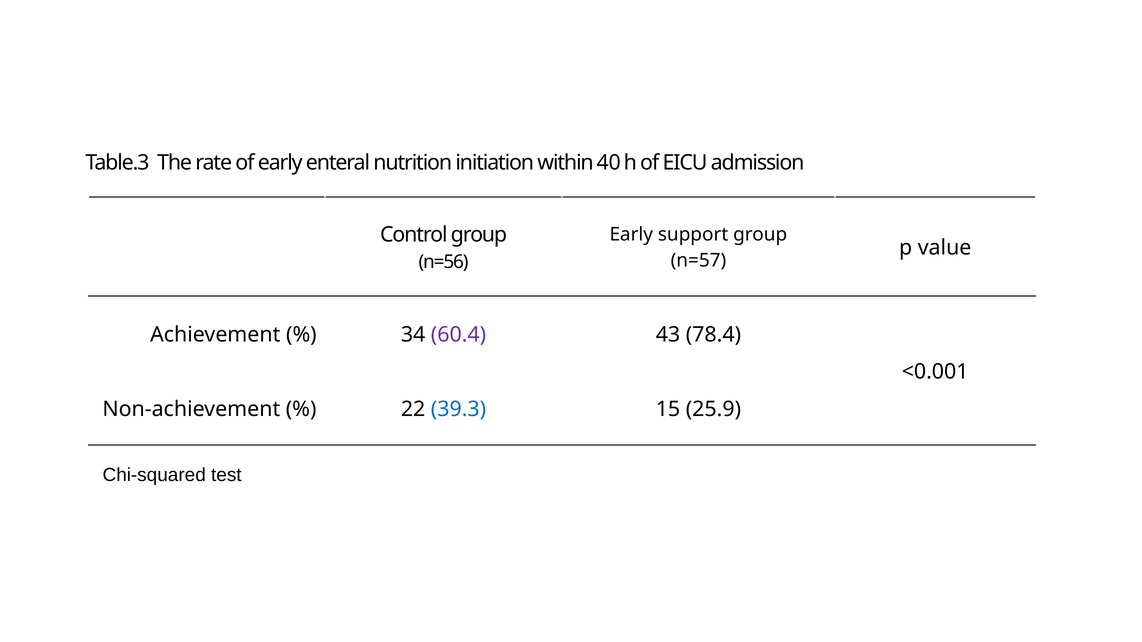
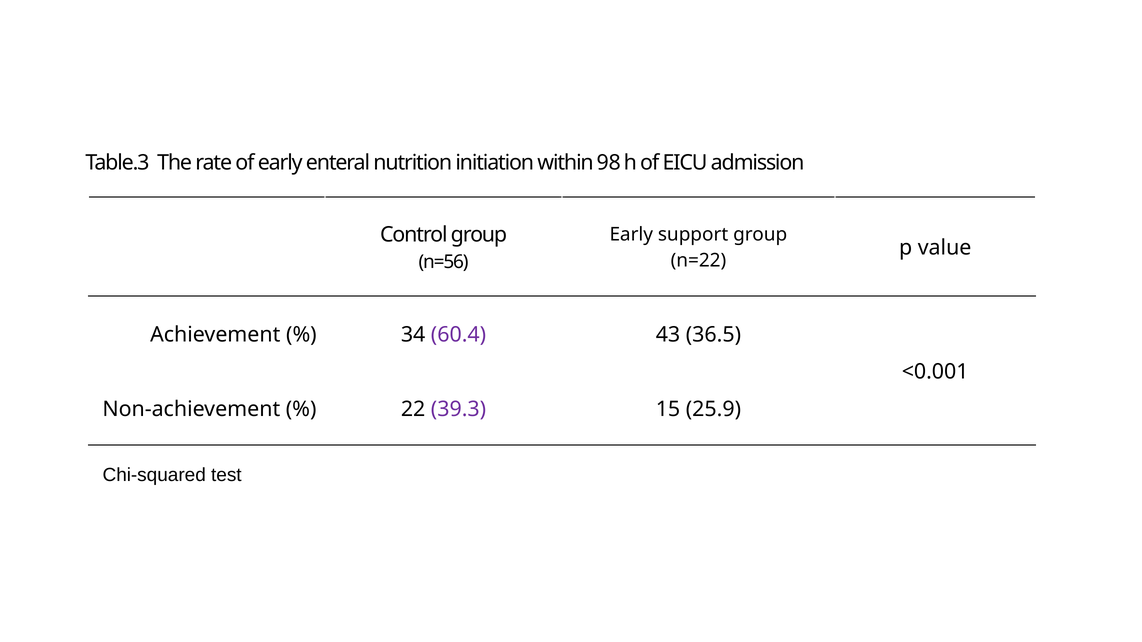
40: 40 -> 98 (609, 163)
n=57: n=57 -> n=22 (698, 261)
78.4: 78.4 -> 36.5 (713, 335)
39.3 colour: blue -> purple (459, 409)
